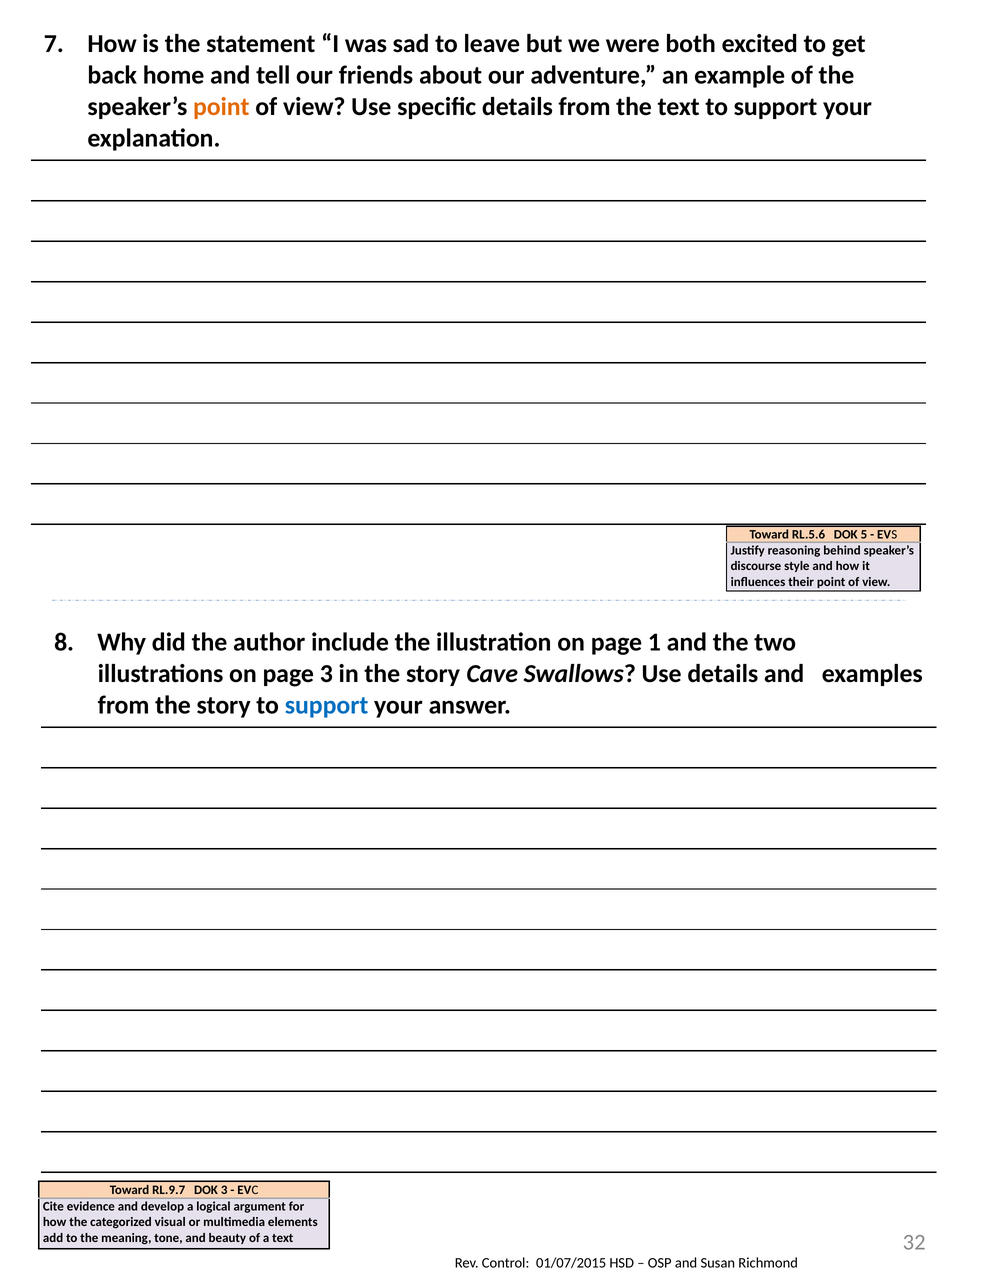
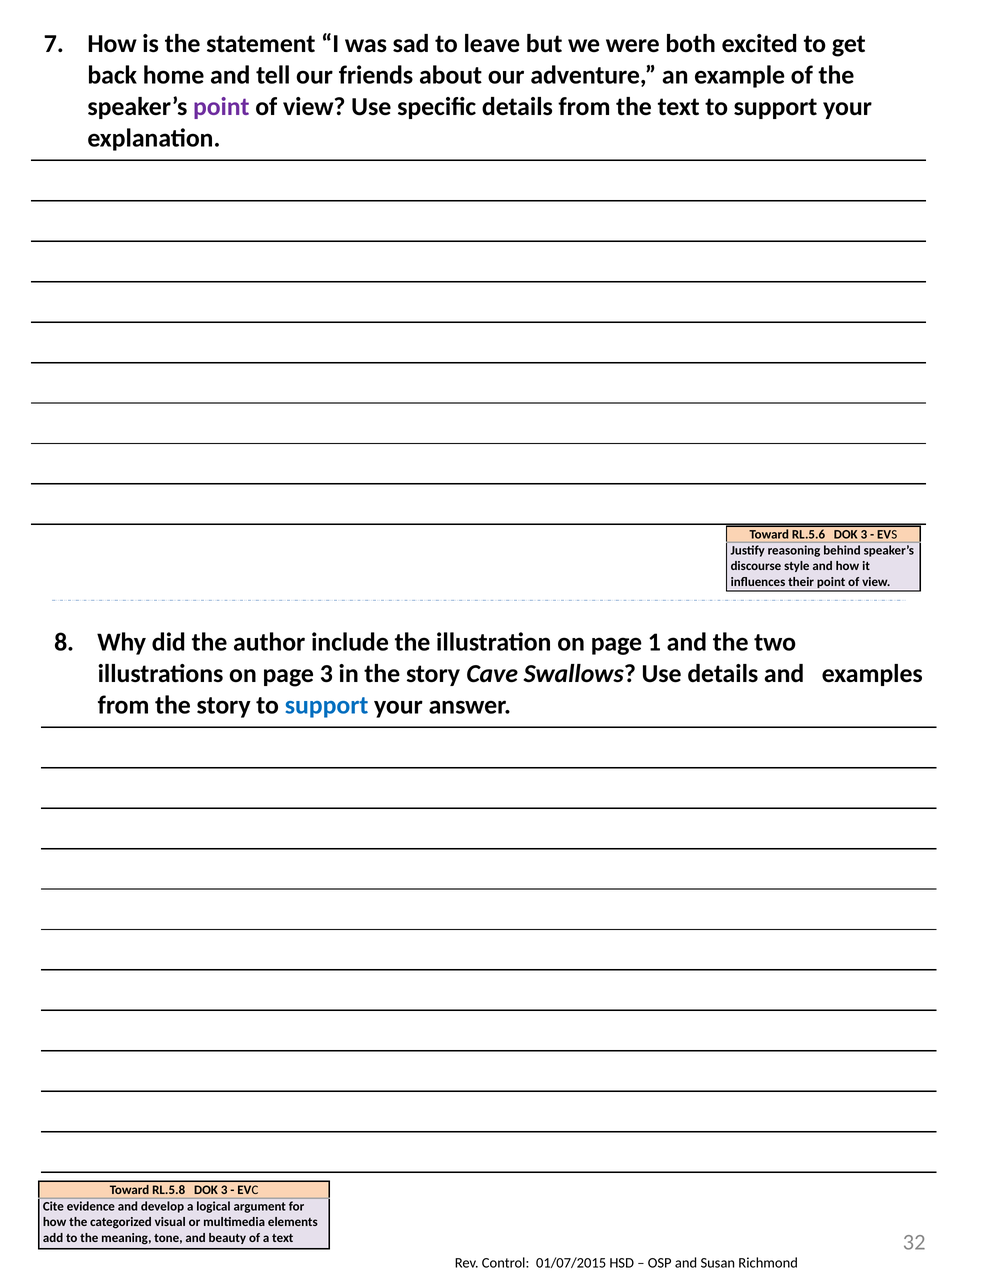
point colour: orange -> purple (221, 107)
RL.5.6 DOK 5: 5 -> 3 (864, 535)
RL.9.7: RL.9.7 -> RL.5.8 (169, 1190)
